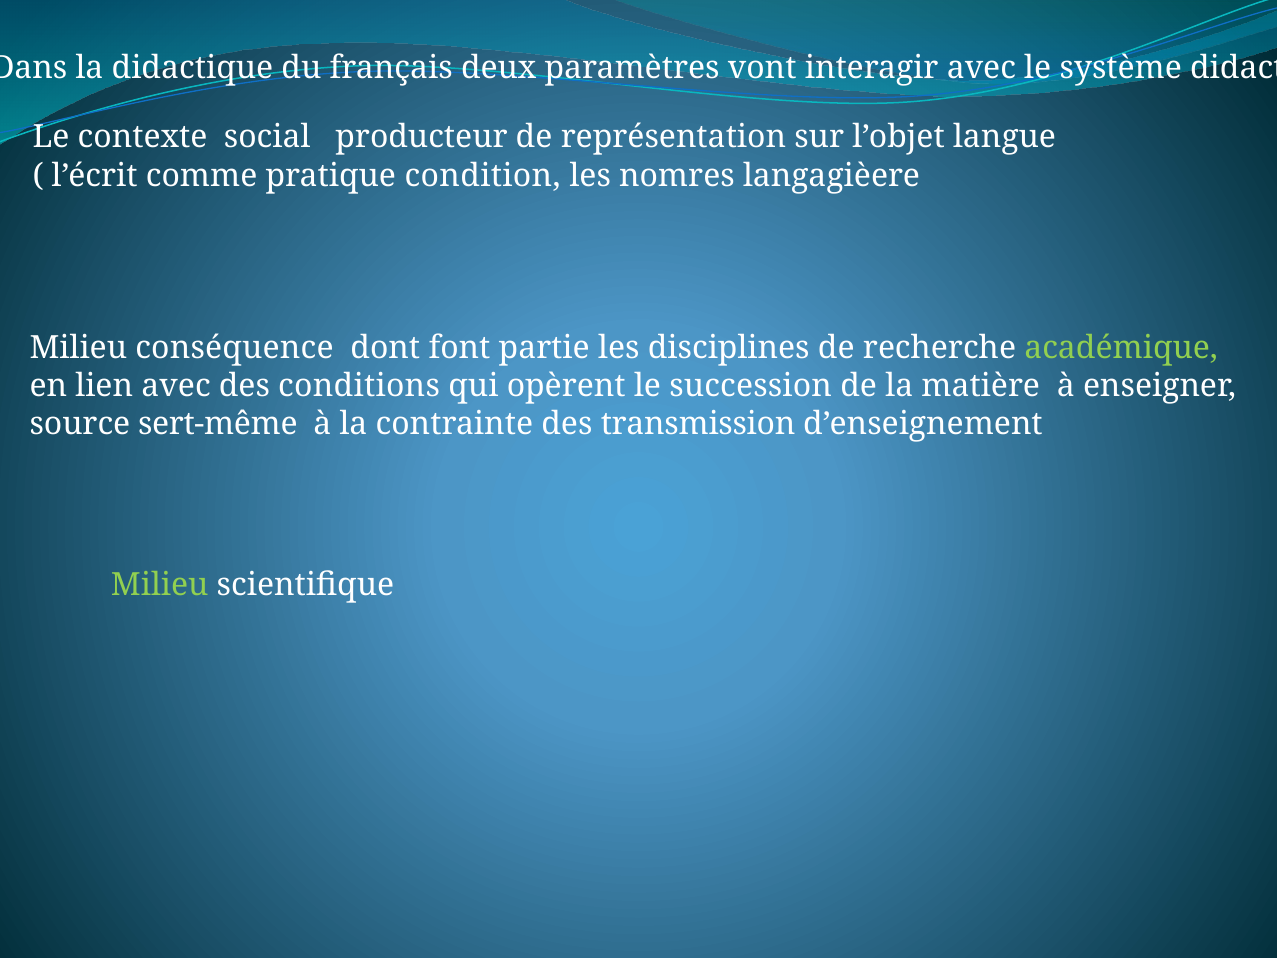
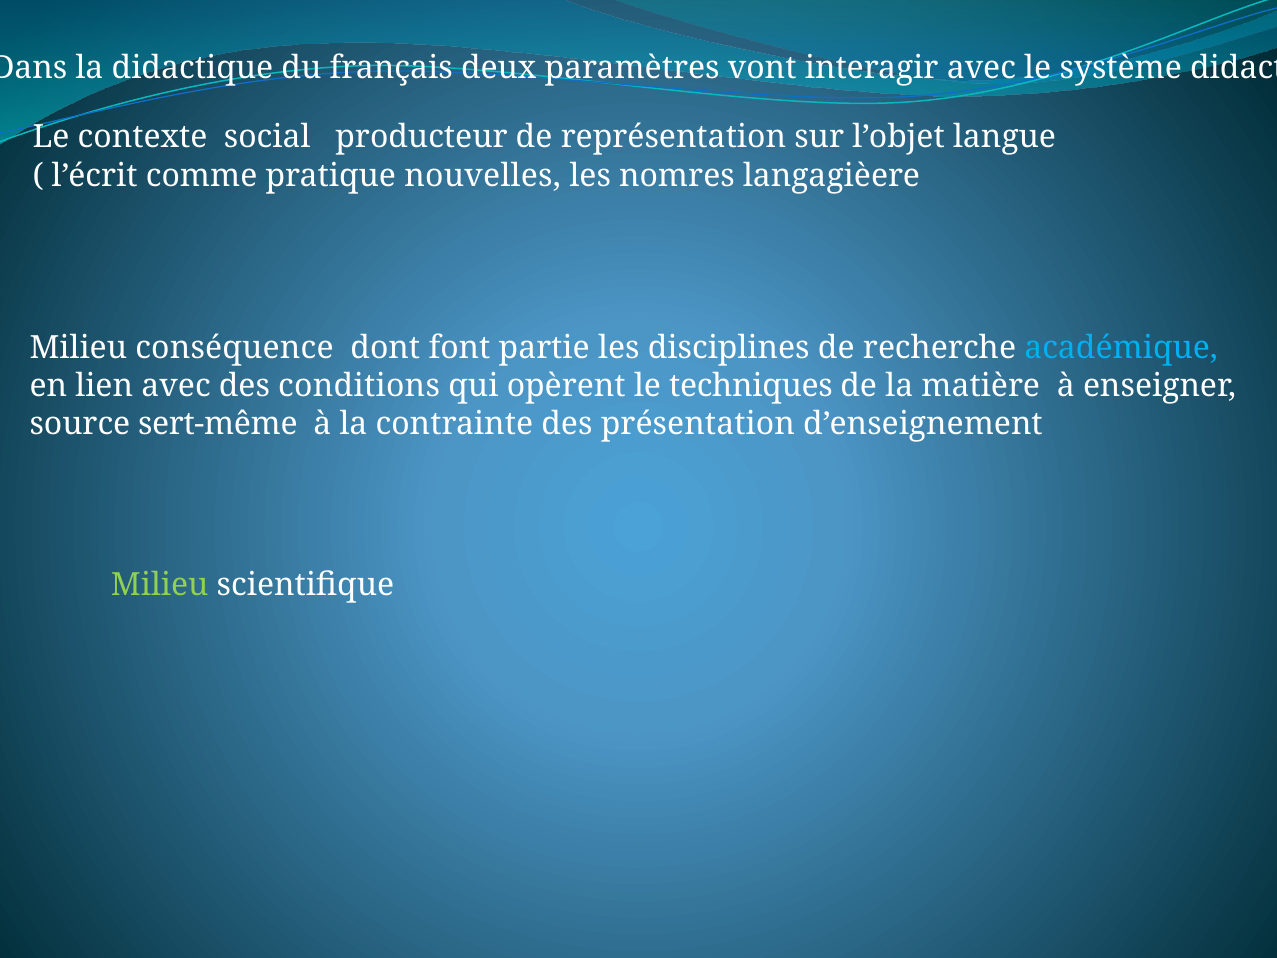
condition: condition -> nouvelles (483, 176)
académique colour: light green -> light blue (1121, 348)
succession: succession -> techniques (751, 386)
transmission: transmission -> présentation (698, 424)
